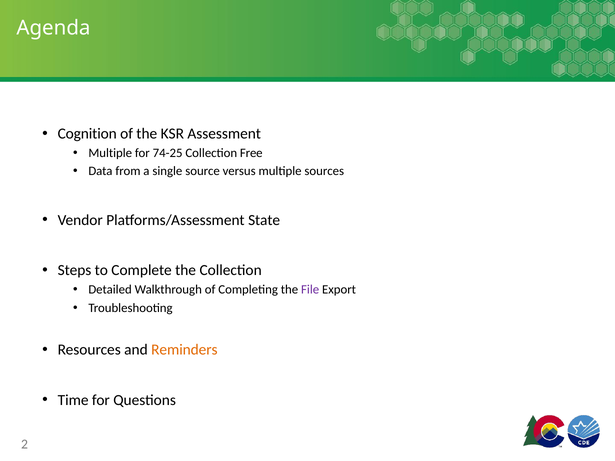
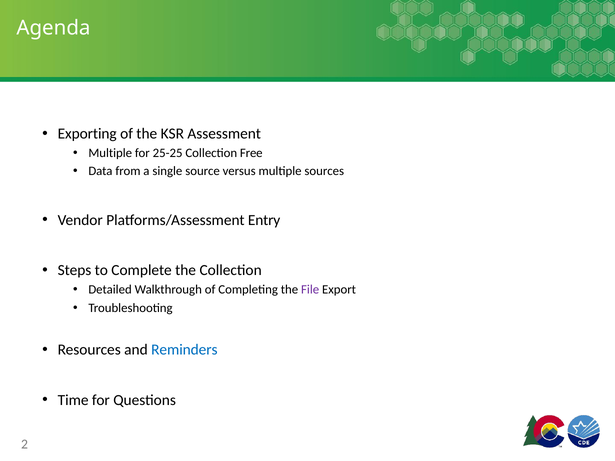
Cognition: Cognition -> Exporting (87, 134)
74-25: 74-25 -> 25-25 (168, 153)
State: State -> Entry (264, 220)
Reminders colour: orange -> blue (184, 350)
